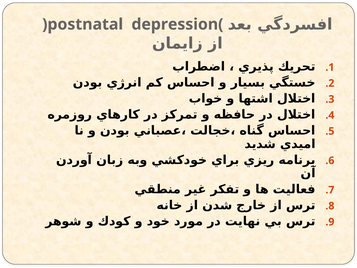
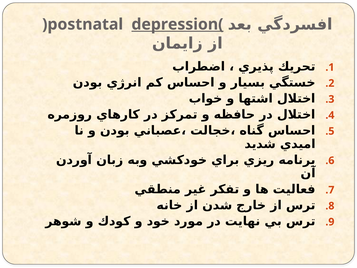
depression( underline: none -> present (177, 24)
